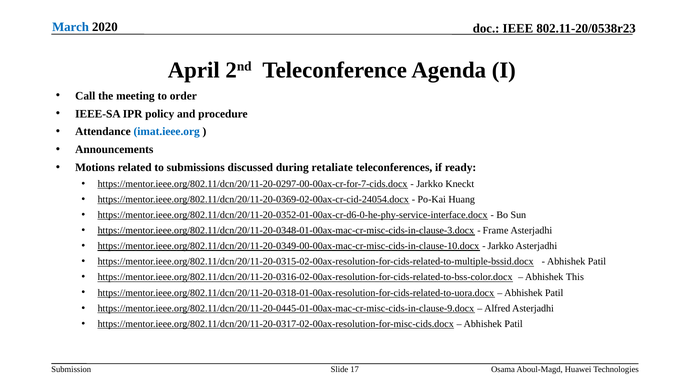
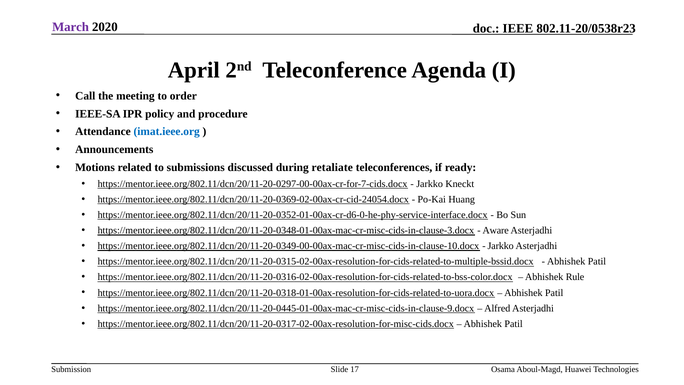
March colour: blue -> purple (71, 27)
Frame: Frame -> Aware (496, 230)
This: This -> Rule (575, 277)
